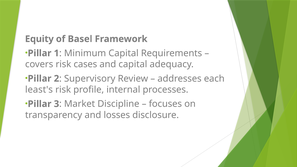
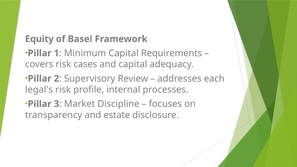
least's: least's -> legal's (39, 90)
losses: losses -> estate (117, 115)
